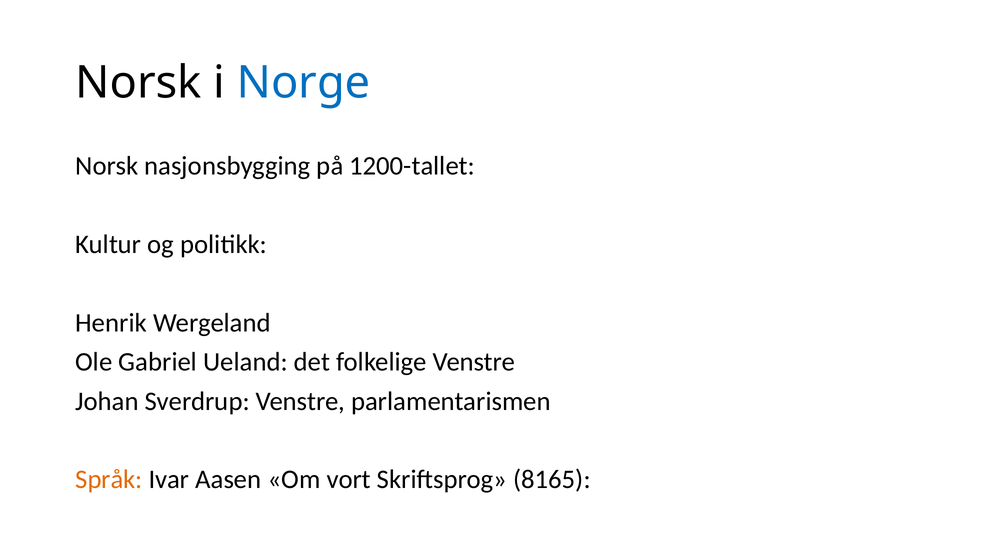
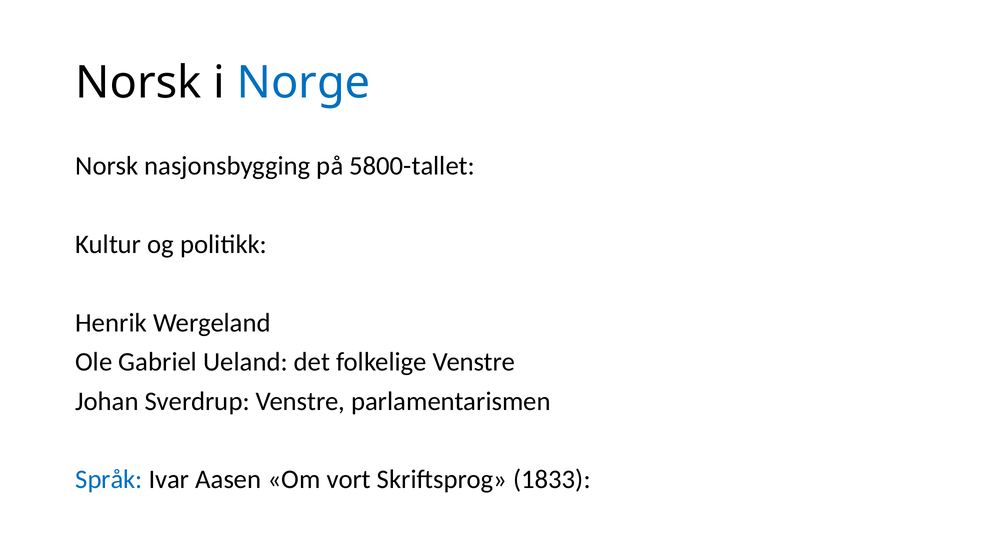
1200-tallet: 1200-tallet -> 5800-tallet (412, 166)
Språk colour: orange -> blue (109, 479)
8165: 8165 -> 1833 (552, 479)
